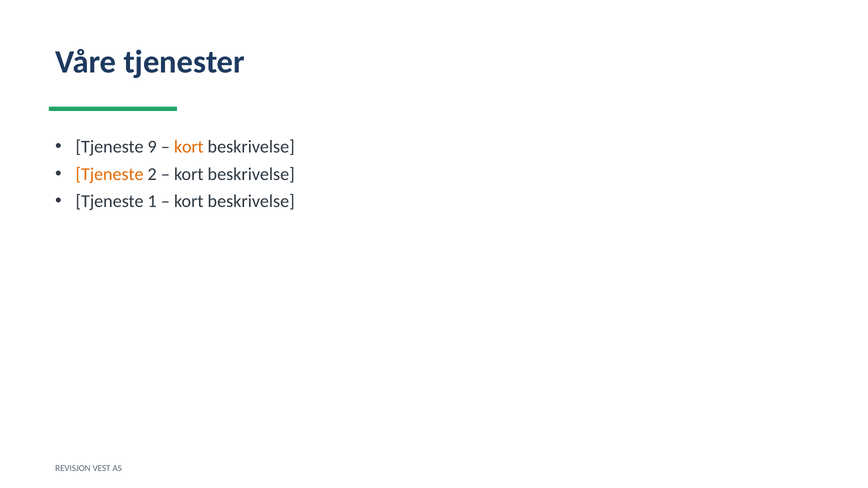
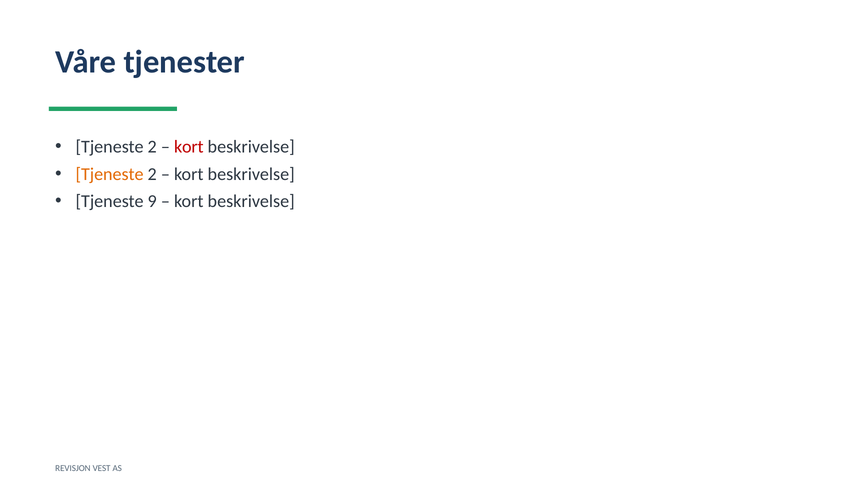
9: 9 -> 2 (152, 147)
kort colour: orange -> red (189, 147)
1: 1 -> 9 (152, 201)
